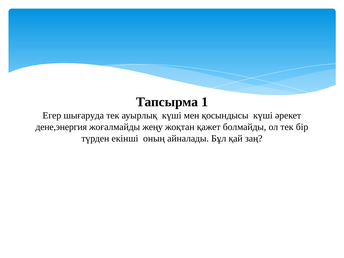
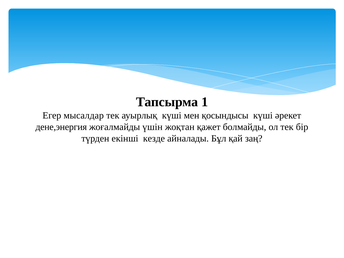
шығаруда: шығаруда -> мысалдар (84, 115)
жеңу: жеңу -> үшін (152, 127)
оның: оның -> кезде (154, 138)
